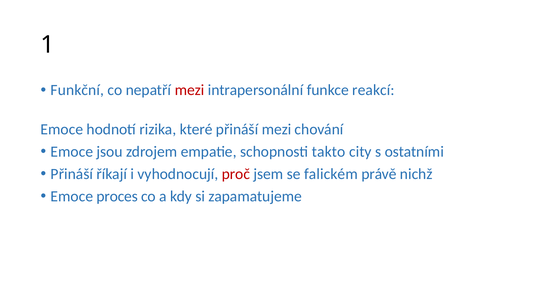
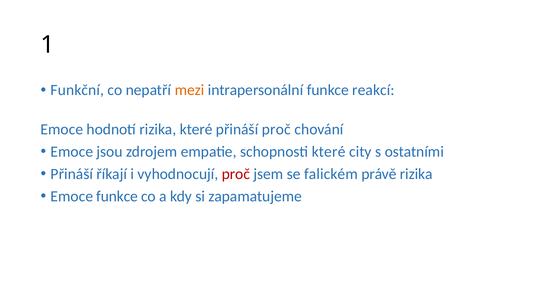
mezi colour: red -> orange (190, 90)
přináší mezi: mezi -> proč (276, 129)
schopnosti takto: takto -> které (329, 152)
právě nichž: nichž -> rizika (416, 174)
Emoce proces: proces -> funkce (117, 196)
